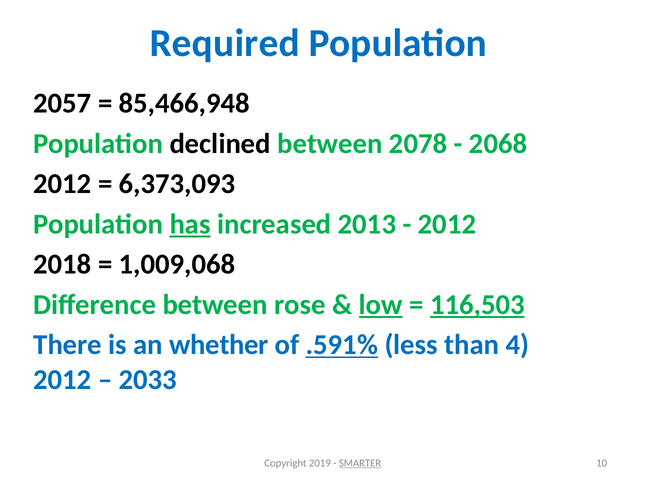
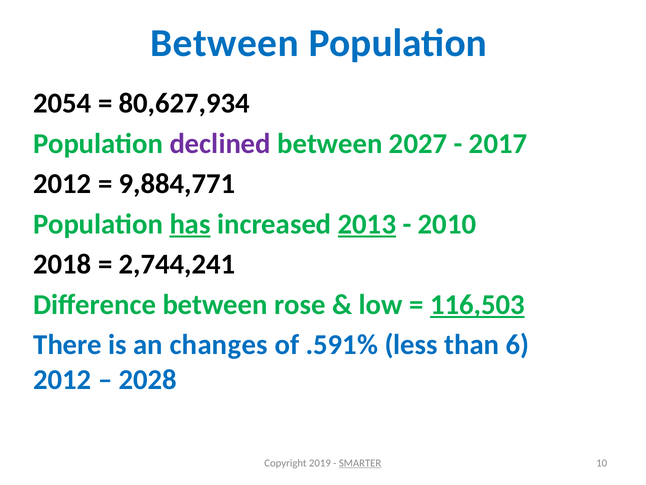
Required: Required -> Between (225, 43)
2057: 2057 -> 2054 (62, 103)
85,466,948: 85,466,948 -> 80,627,934 (184, 103)
declined colour: black -> purple (220, 143)
2078: 2078 -> 2027 (418, 143)
2068: 2068 -> 2017 (498, 143)
6,373,093: 6,373,093 -> 9,884,771 (177, 184)
2013 underline: none -> present (367, 224)
2012: 2012 -> 2010 (447, 224)
1,009,068: 1,009,068 -> 2,744,241 (177, 264)
low underline: present -> none (381, 304)
whether: whether -> changes (219, 345)
.591% underline: present -> none (342, 345)
4: 4 -> 6 (517, 345)
2033: 2033 -> 2028 (148, 379)
